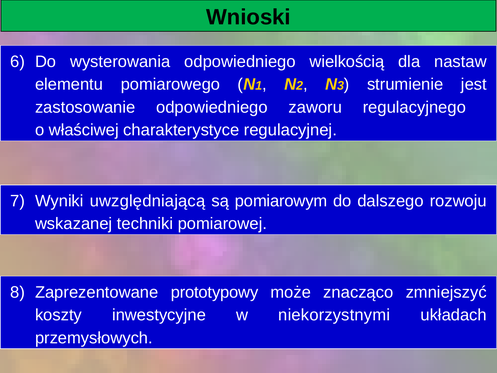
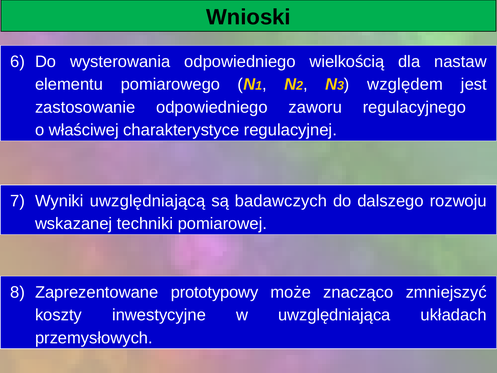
strumienie: strumienie -> względem (405, 84)
pomiarowym: pomiarowym -> badawczych (281, 201)
niekorzystnymi: niekorzystnymi -> uwzględniająca (334, 315)
